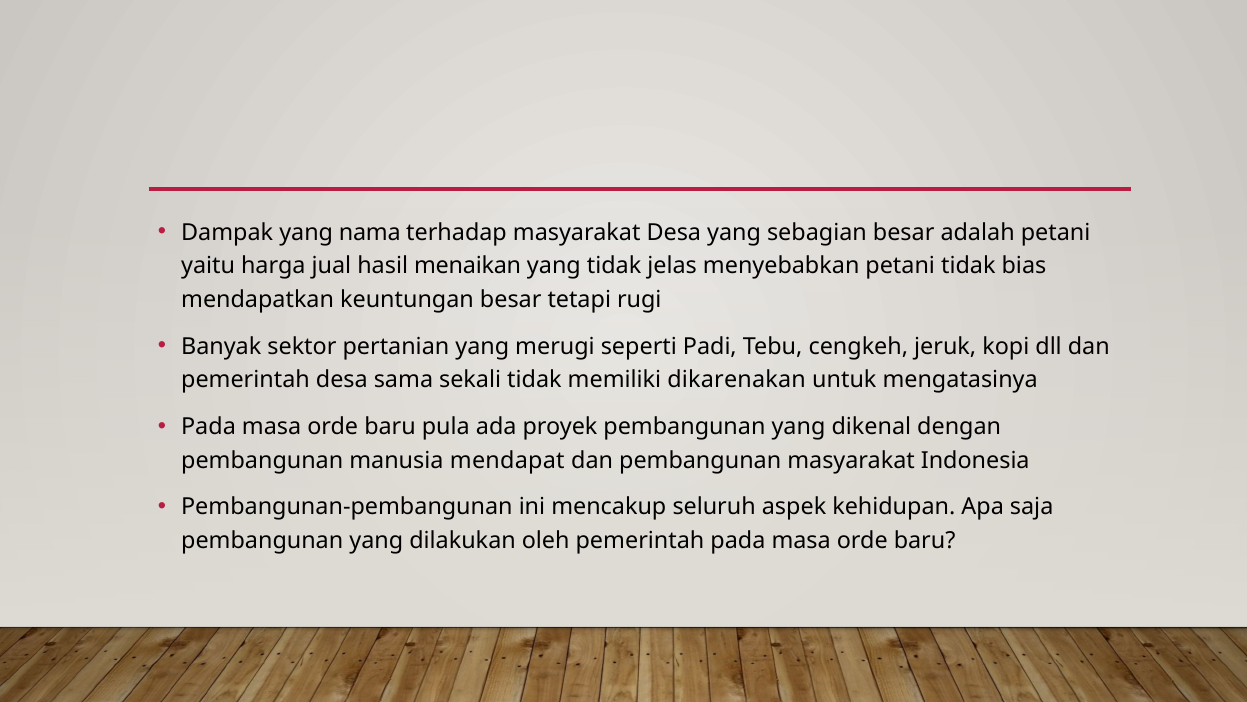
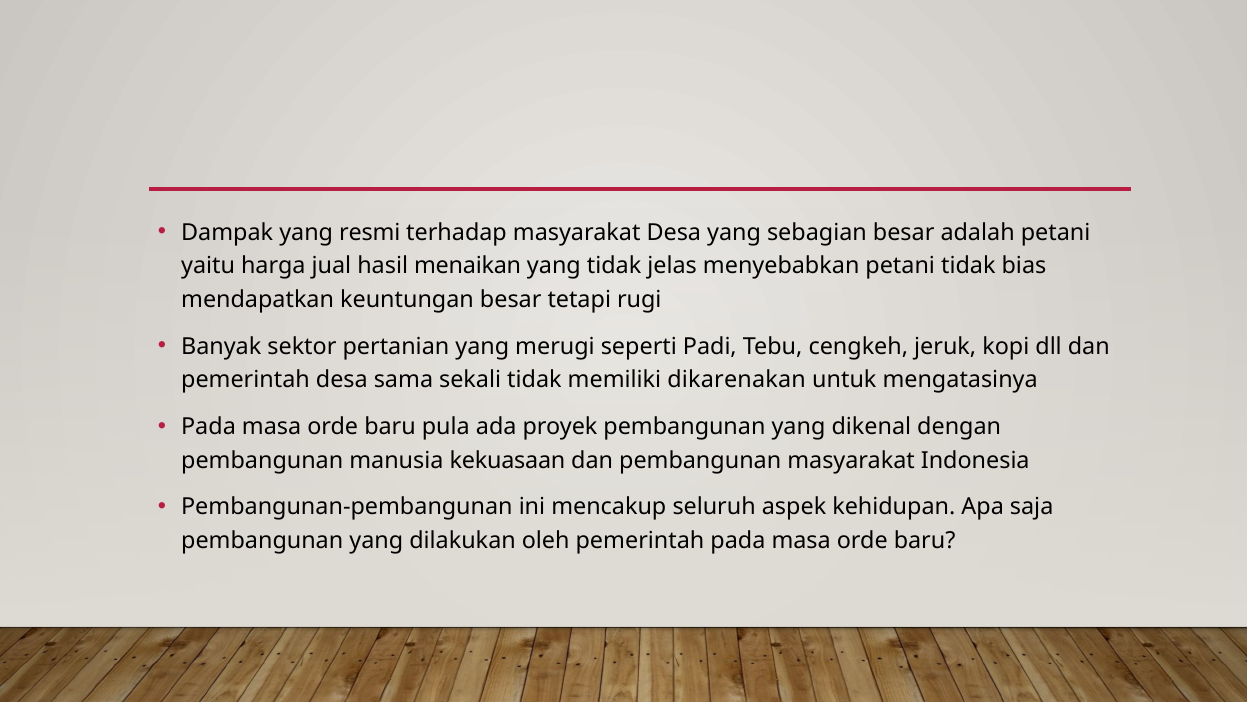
nama: nama -> resmi (370, 232)
mendapat: mendapat -> kekuasaan (507, 460)
